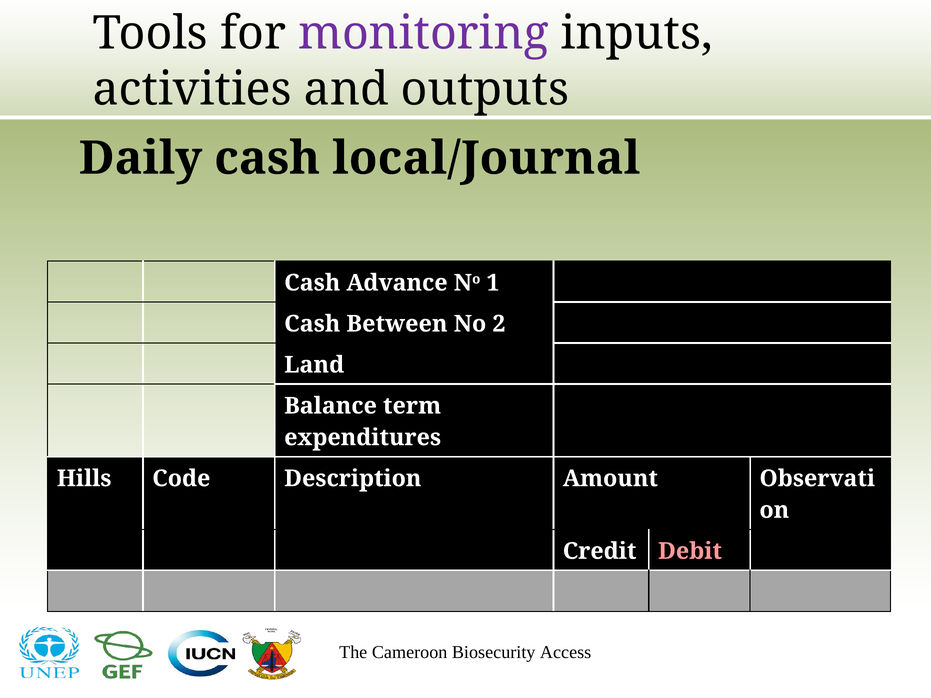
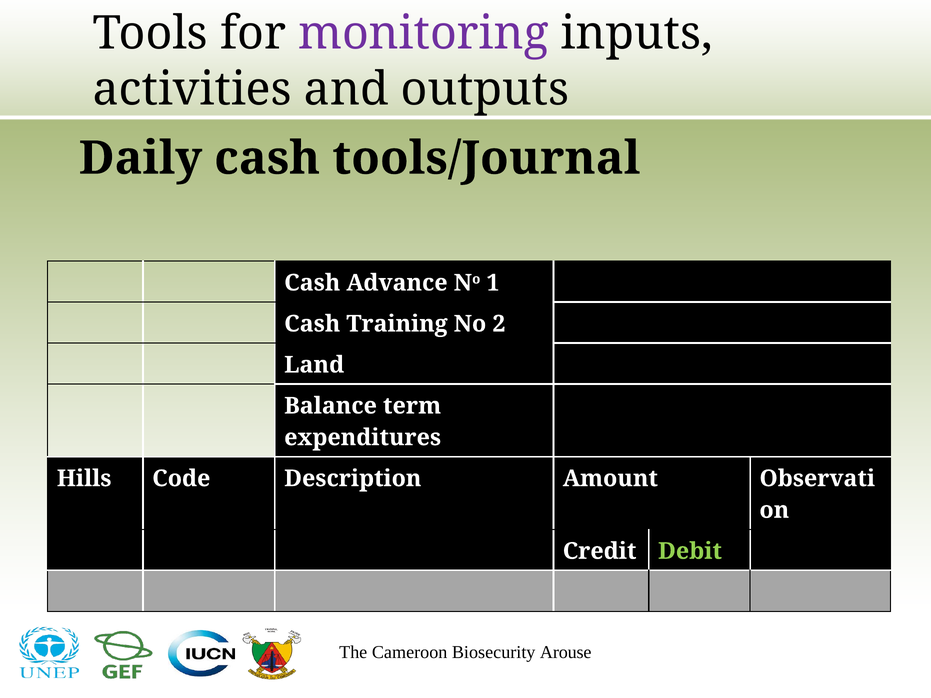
local/Journal: local/Journal -> tools/Journal (486, 158)
Between: Between -> Training (397, 324)
Debit colour: pink -> light green (690, 551)
Access: Access -> Arouse (566, 653)
